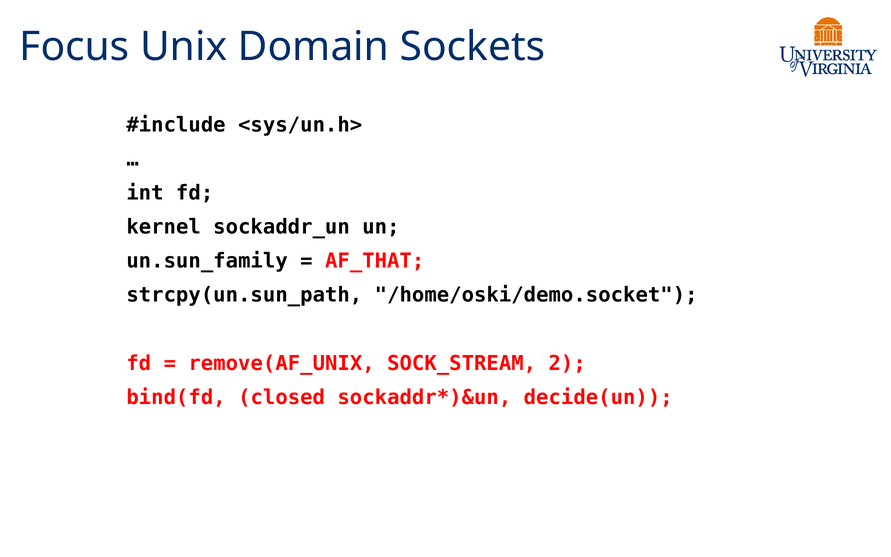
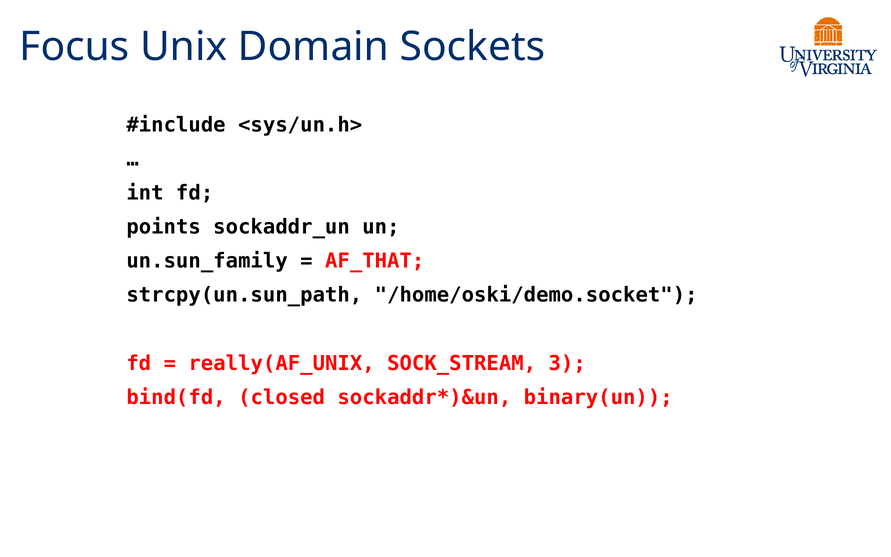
kernel: kernel -> points (164, 227)
remove(AF_UNIX: remove(AF_UNIX -> really(AF_UNIX (282, 363)
2: 2 -> 3 (567, 363)
decide(un: decide(un -> binary(un (598, 397)
